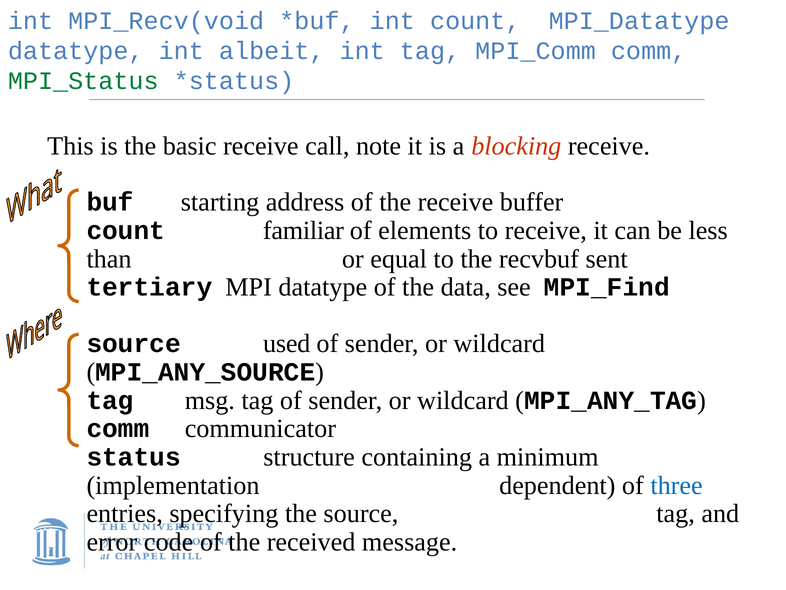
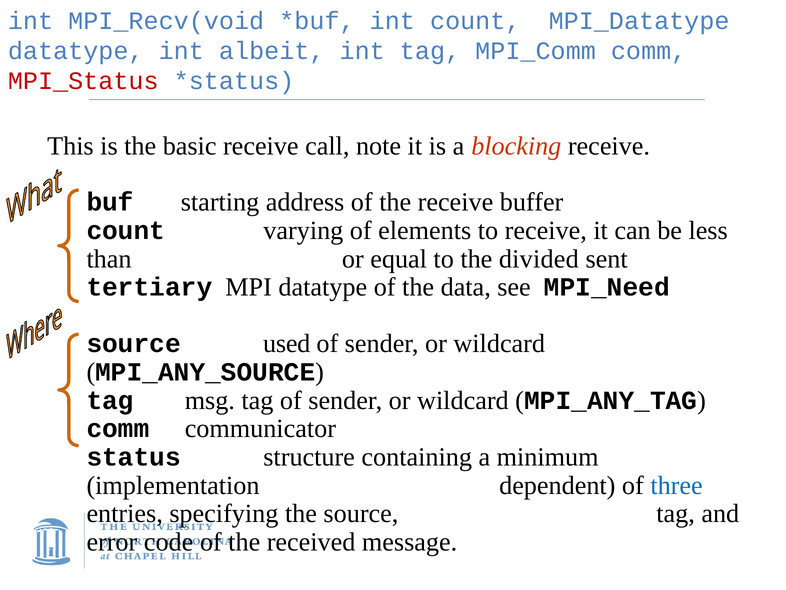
MPI_Status colour: green -> red (83, 81)
familiar: familiar -> varying (303, 230)
recvbuf: recvbuf -> divided (539, 259)
MPI_Find: MPI_Find -> MPI_Need (607, 287)
